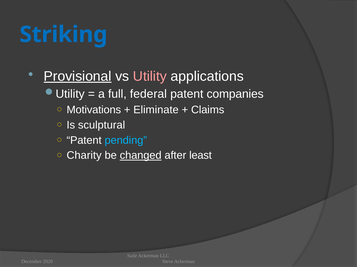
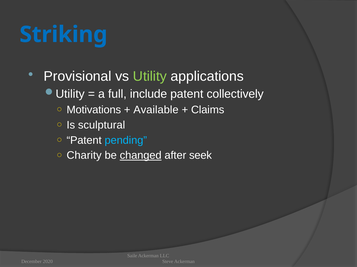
Provisional underline: present -> none (78, 77)
Utility colour: pink -> light green (150, 77)
federal: federal -> include (148, 94)
companies: companies -> collectively (235, 94)
Eliminate: Eliminate -> Available (156, 110)
least: least -> seek (201, 156)
